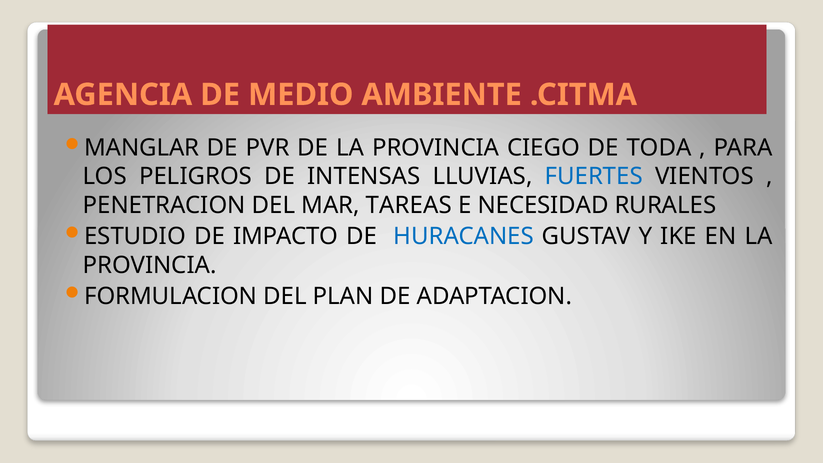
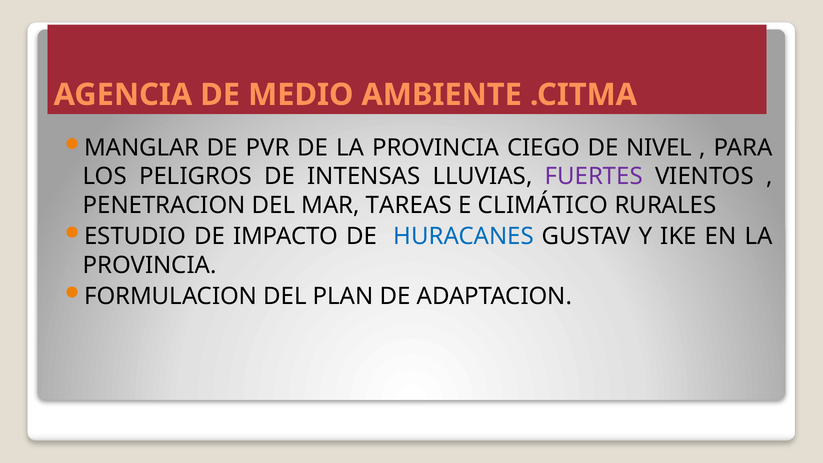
TODA: TODA -> NIVEL (659, 148)
FUERTES colour: blue -> purple (594, 177)
NECESIDAD: NECESIDAD -> CLIMÁTICO (543, 205)
